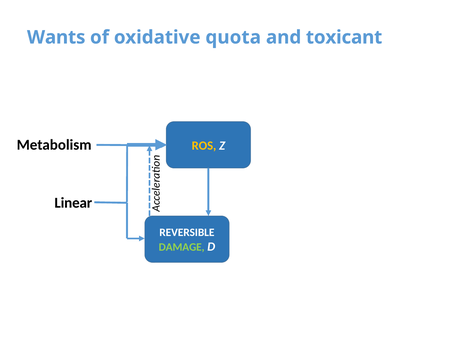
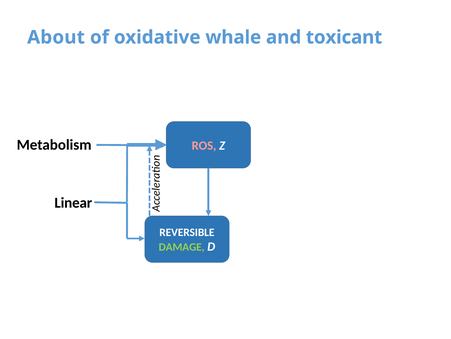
Wants: Wants -> About (56, 37)
quota: quota -> whale (233, 37)
ROS colour: yellow -> pink (204, 145)
